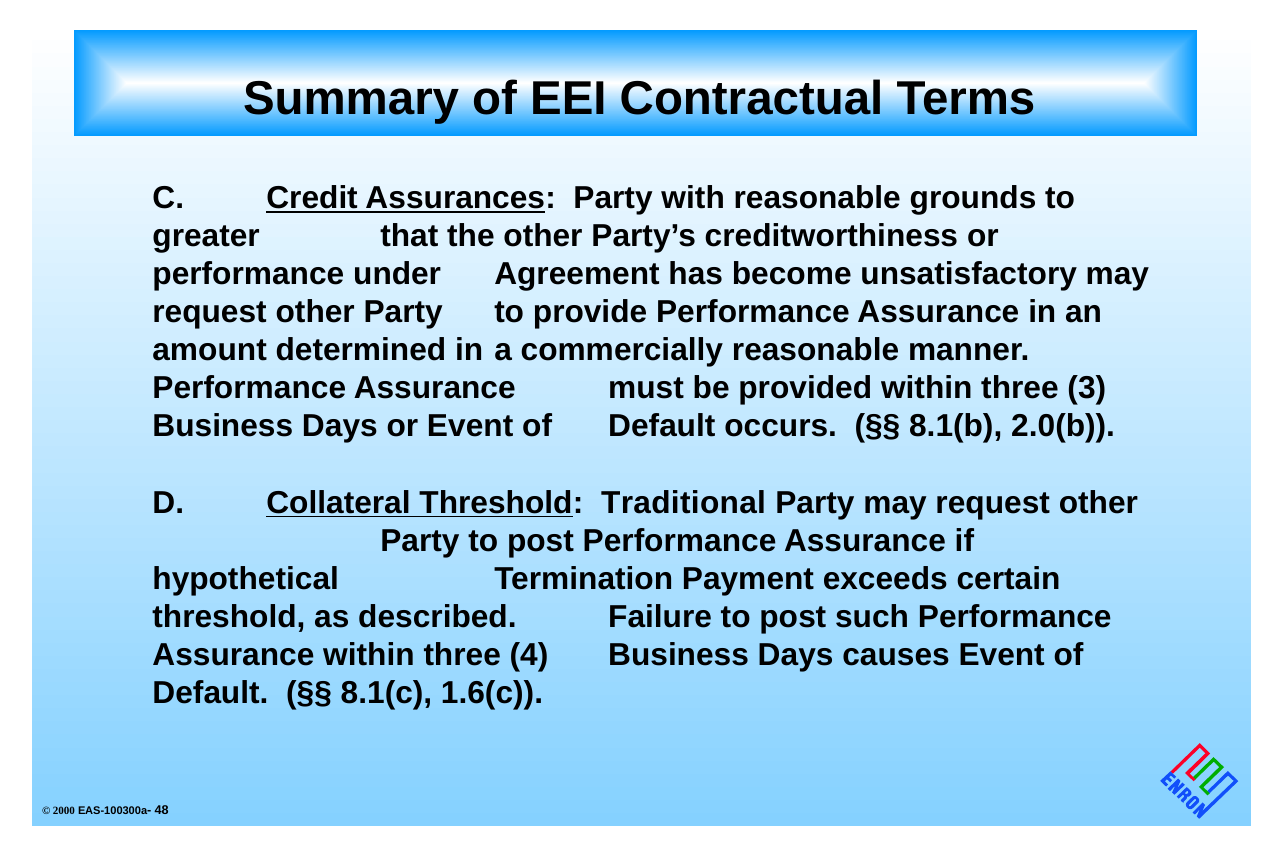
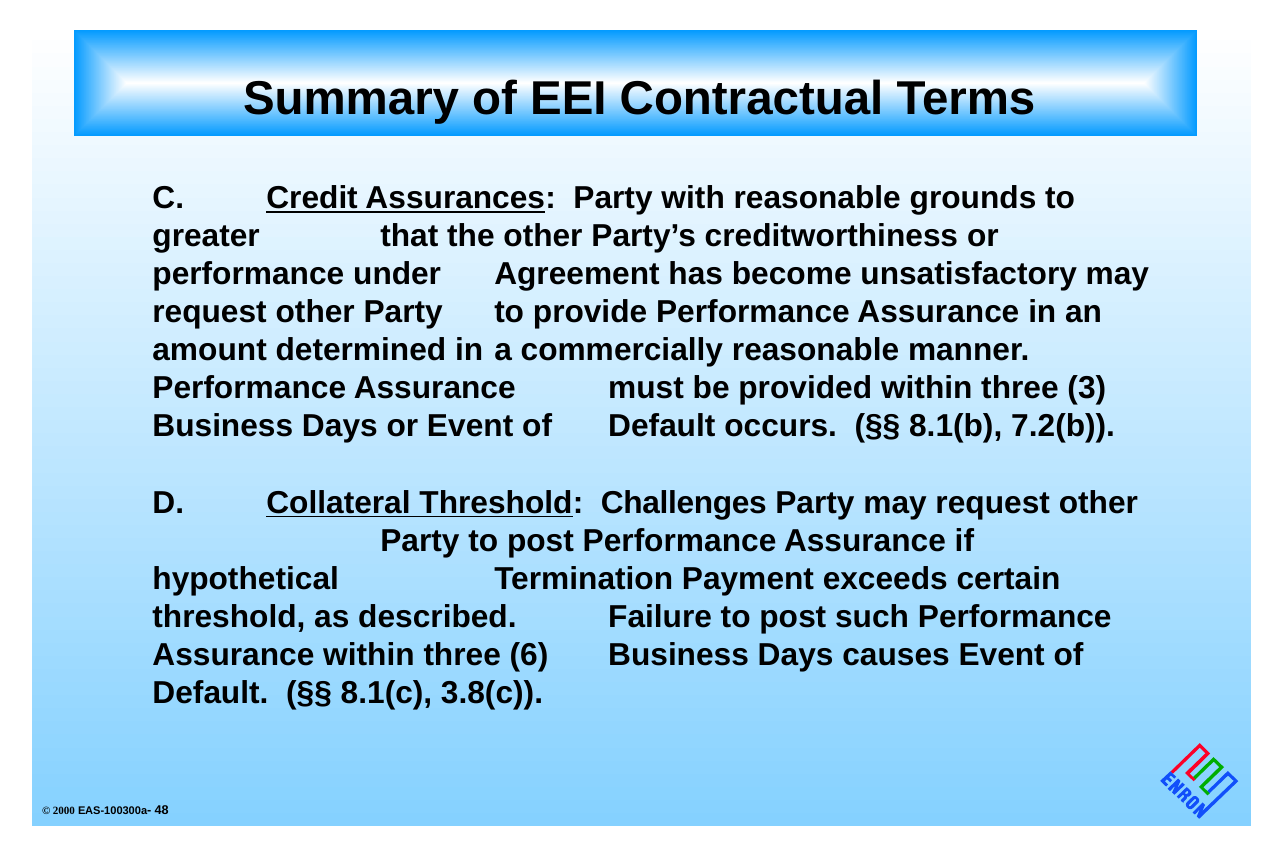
2.0(b: 2.0(b -> 7.2(b (1063, 426)
Traditional: Traditional -> Challenges (684, 502)
4: 4 -> 6 (529, 654)
1.6(c: 1.6(c -> 3.8(c (492, 693)
